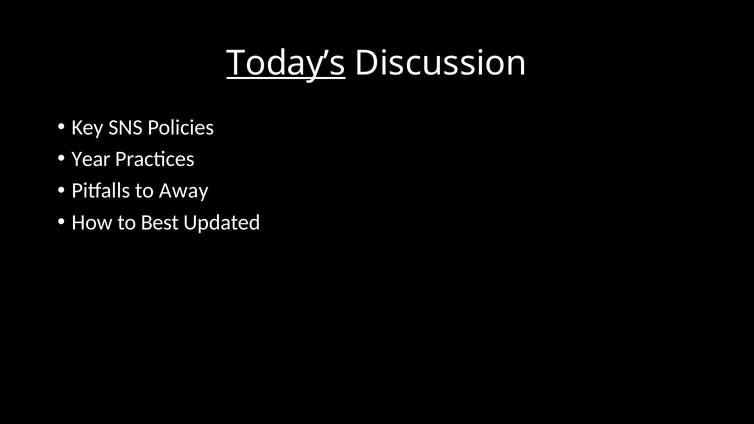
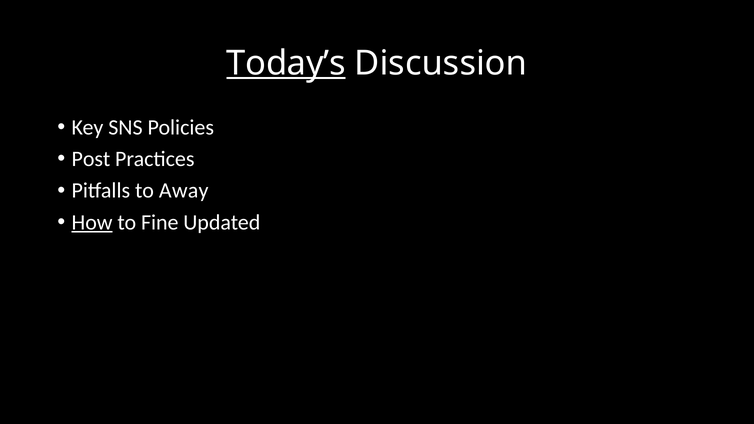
Year: Year -> Post (91, 159)
How underline: none -> present (92, 222)
Best: Best -> Fine (160, 222)
